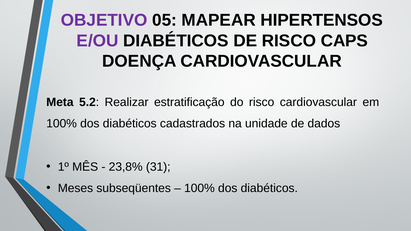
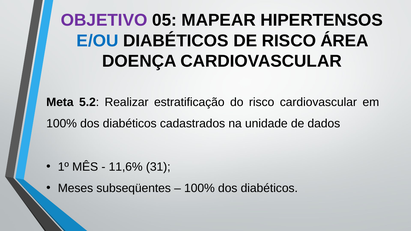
E/OU colour: purple -> blue (98, 41)
CAPS: CAPS -> ÁREA (344, 41)
23,8%: 23,8% -> 11,6% (126, 167)
